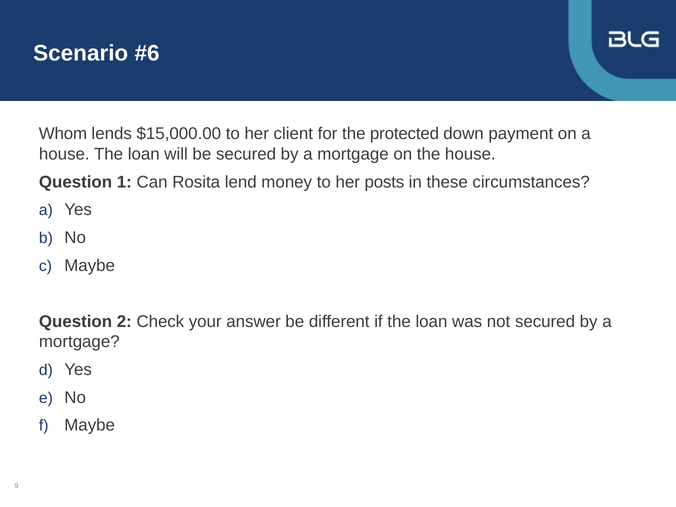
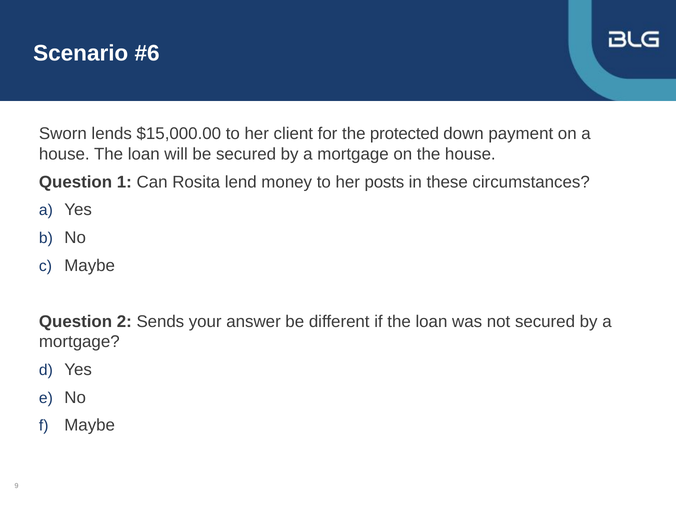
Whom: Whom -> Sworn (63, 134)
Check: Check -> Sends (160, 321)
